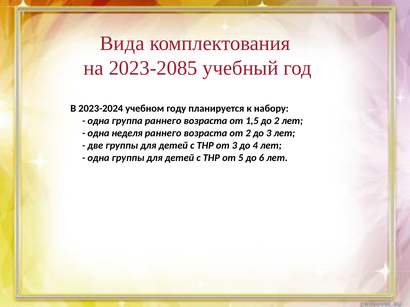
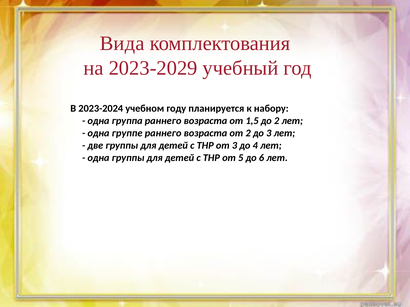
2023-2085: 2023-2085 -> 2023-2029 (153, 68)
неделя: неделя -> группе (127, 133)
